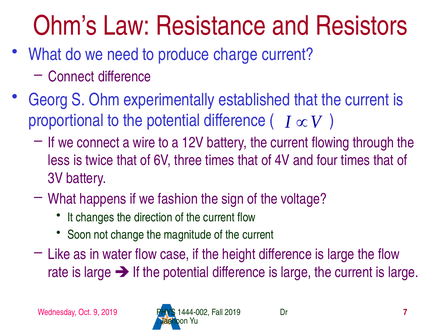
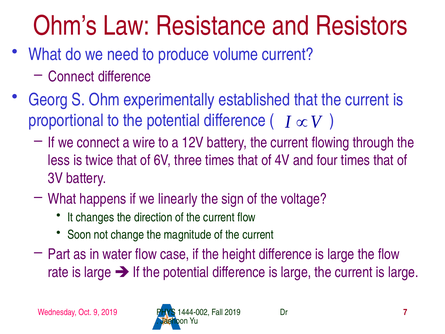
charge: charge -> volume (236, 55)
fashion: fashion -> linearly (178, 199)
Like: Like -> Part (59, 254)
